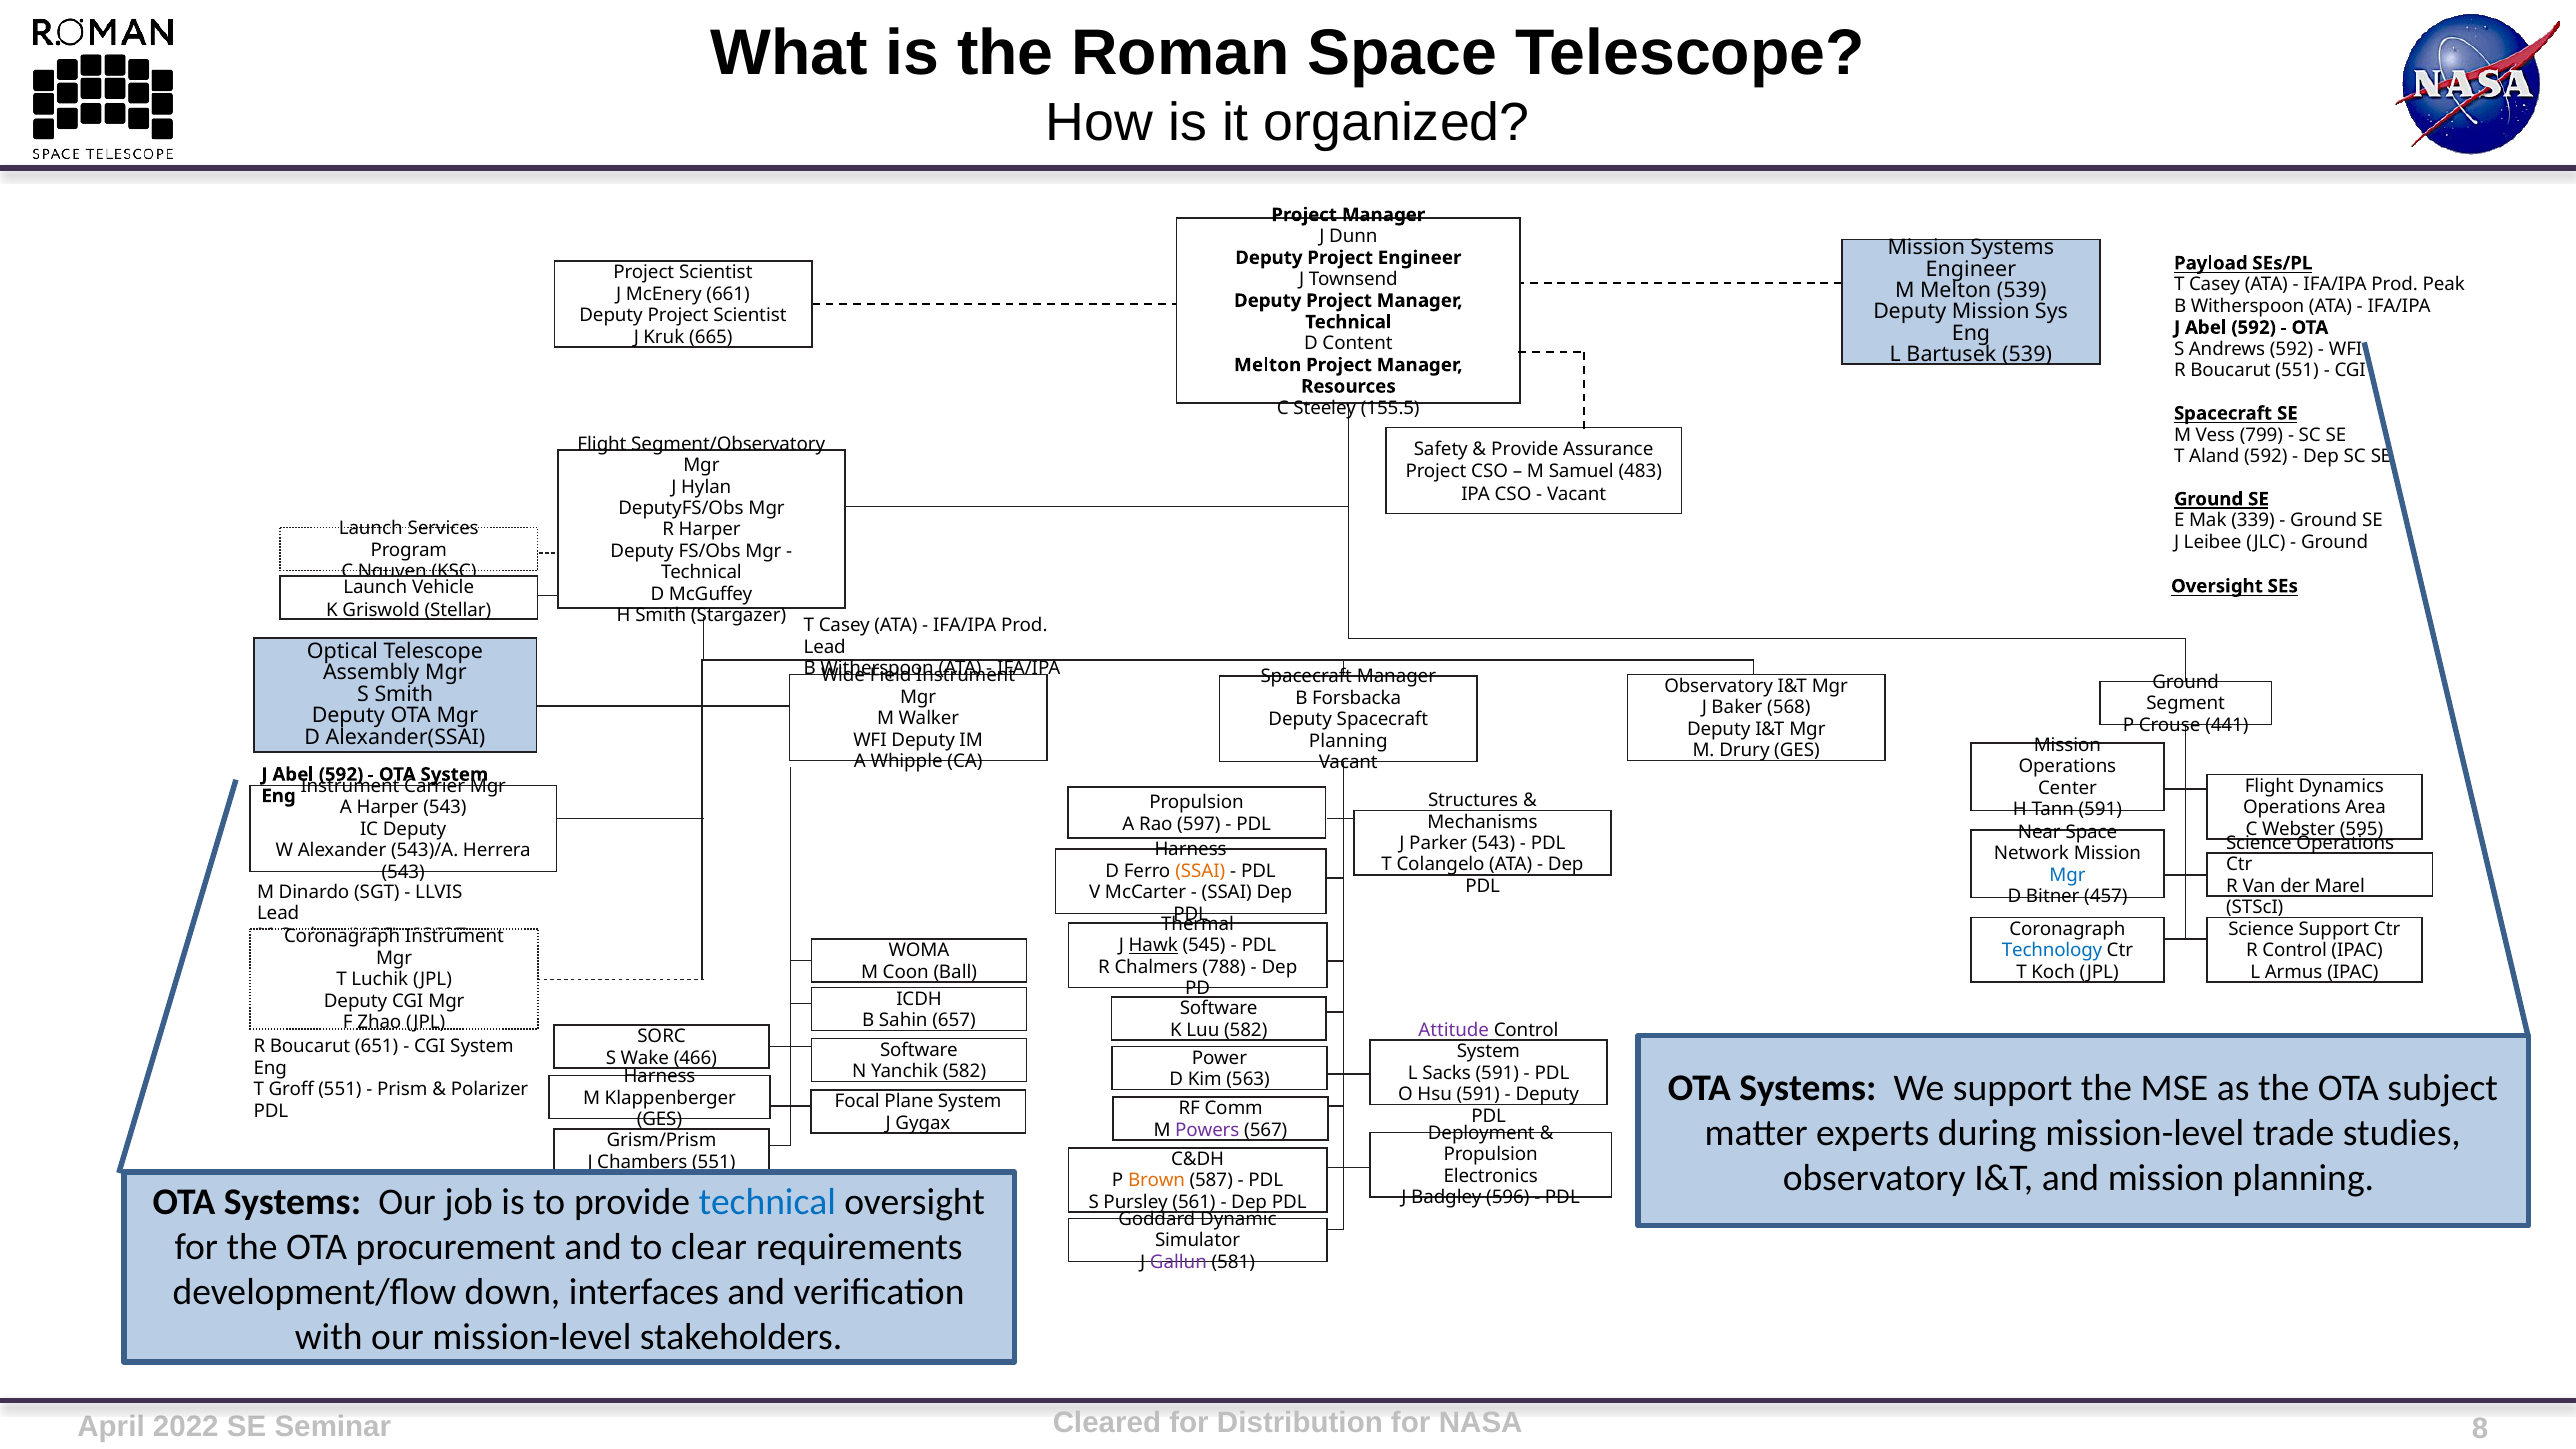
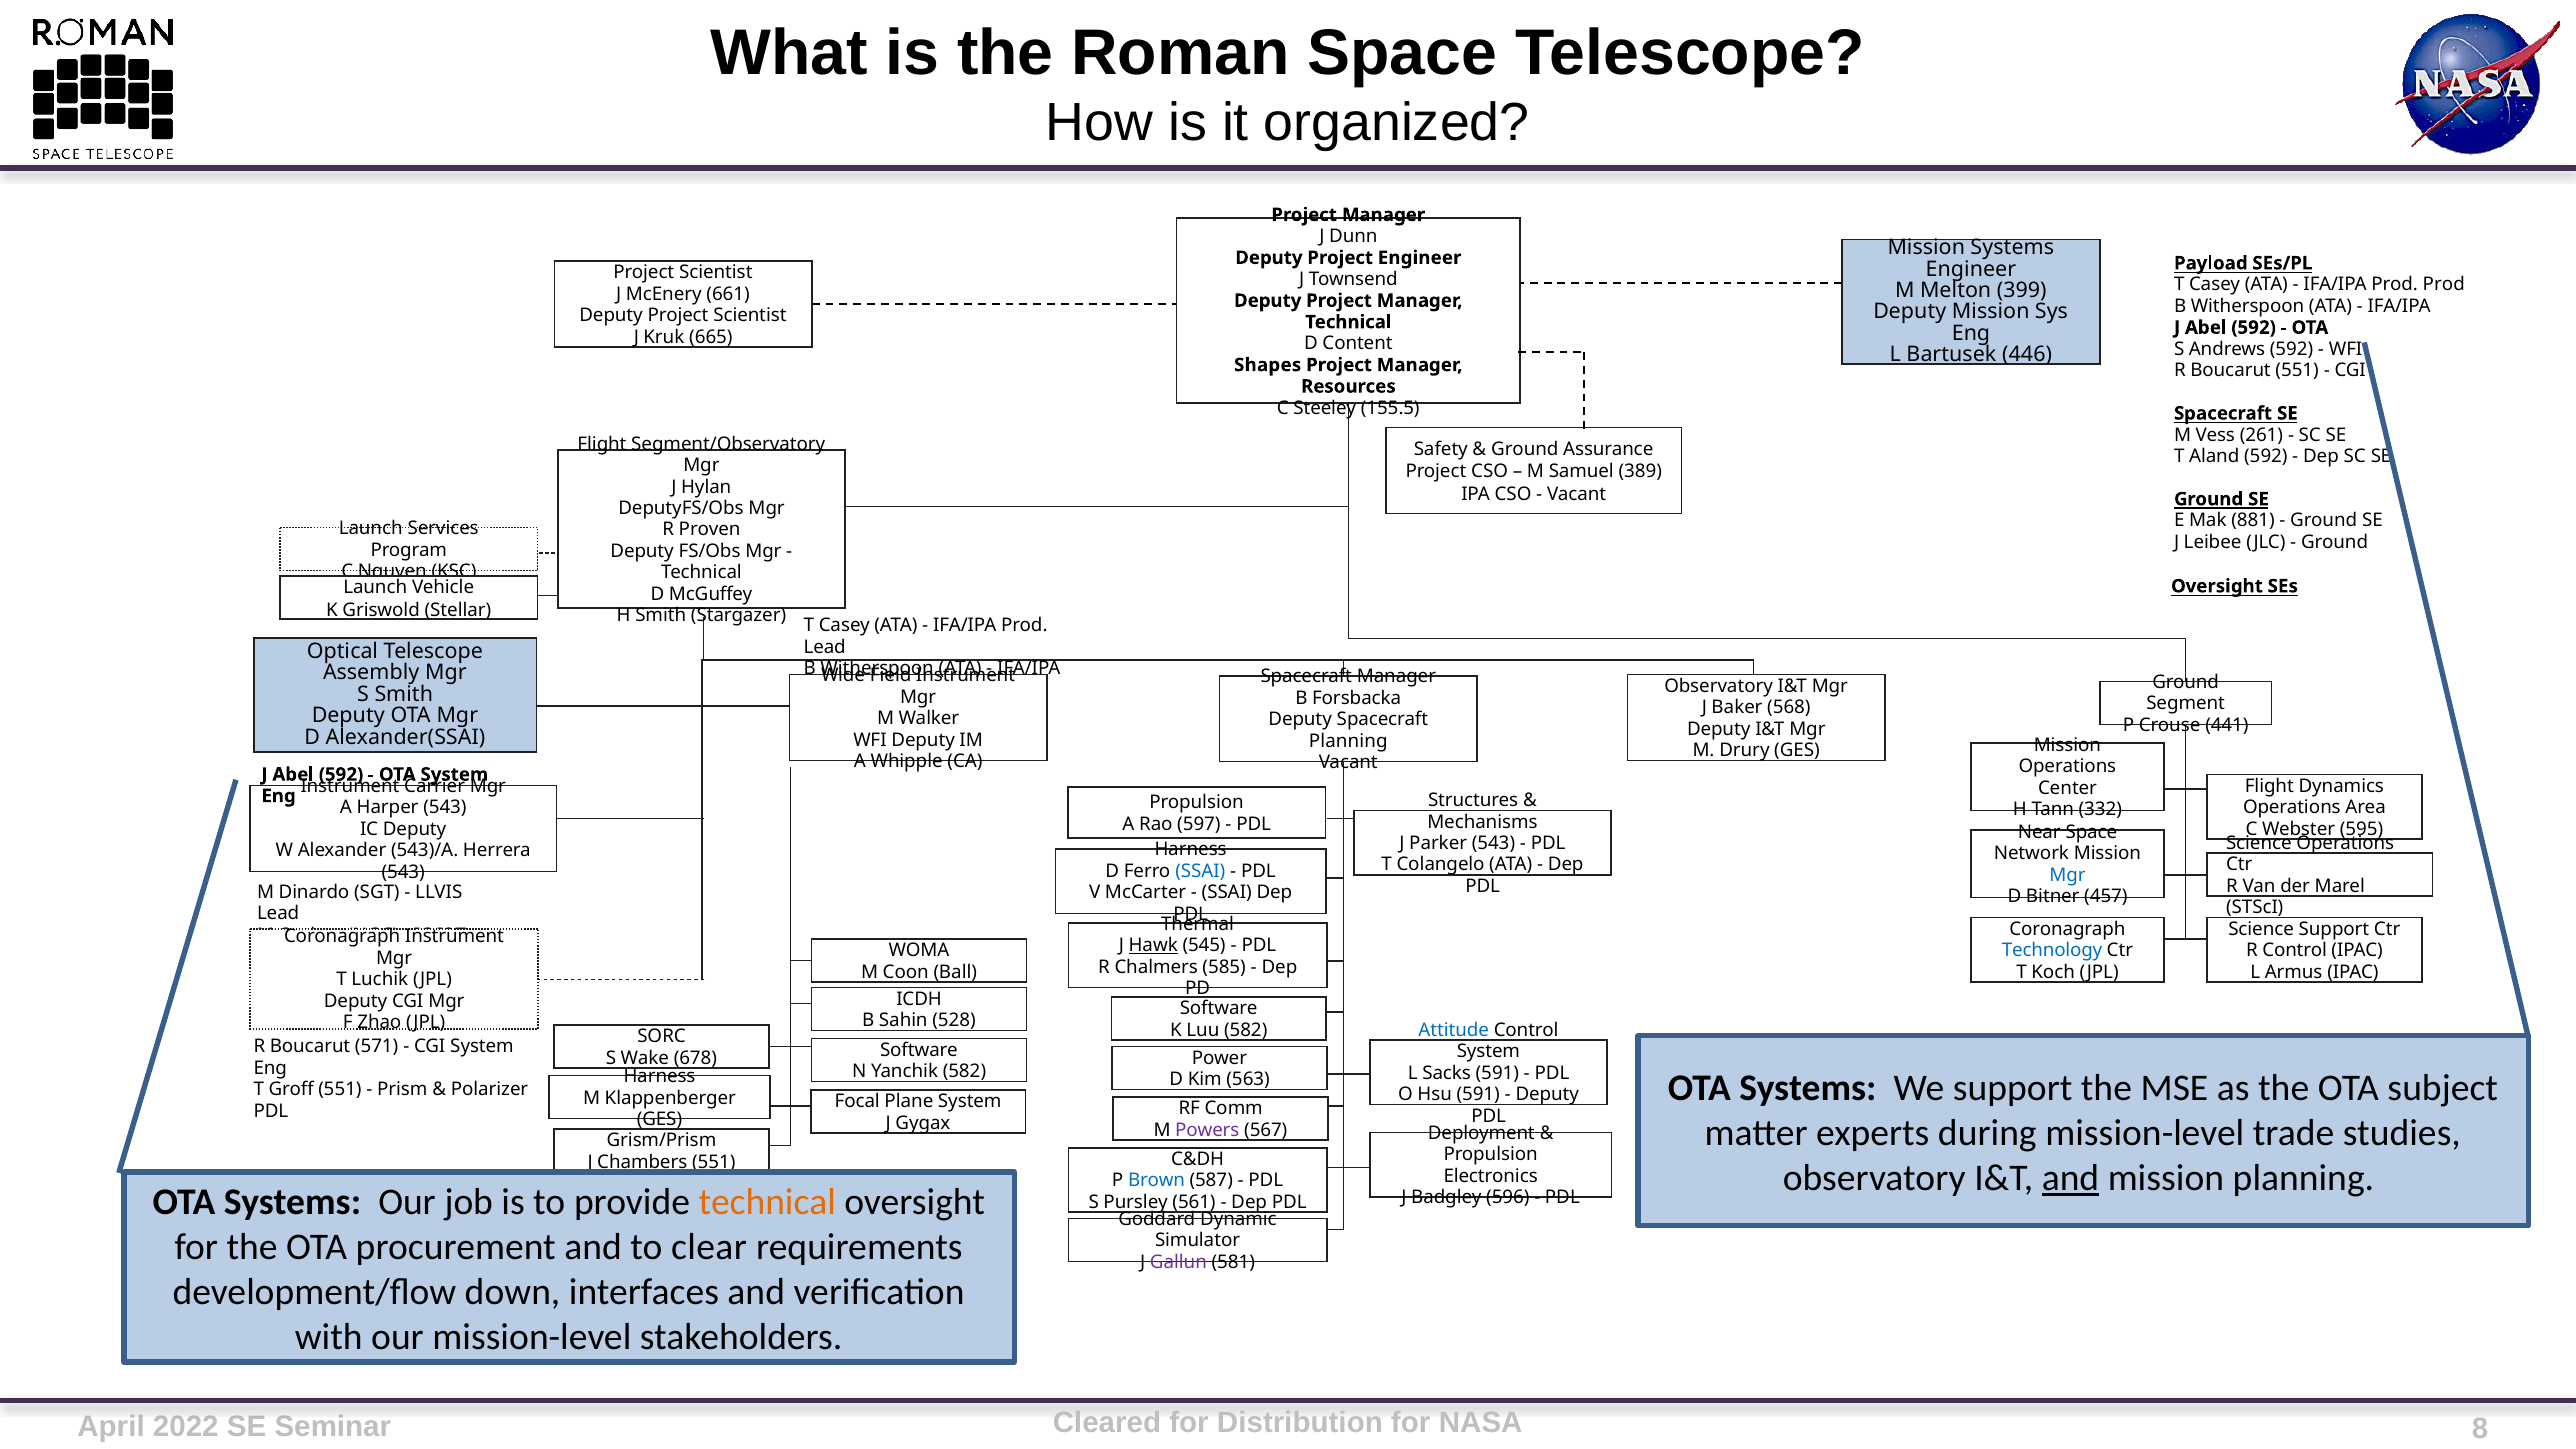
Prod Peak: Peak -> Prod (2444, 285)
Melton 539: 539 -> 399 (2022, 290)
Bartusek 539: 539 -> 446 (2027, 355)
Melton: Melton -> Shapes (1268, 365)
799: 799 -> 261 (2261, 435)
Provide: Provide -> Ground (1525, 449)
483: 483 -> 389 (1640, 472)
339: 339 -> 881 (2253, 521)
R Harper: Harper -> Proven (710, 530)
Tann 591: 591 -> 332 (2100, 810)
SSAI colour: orange -> blue (1200, 871)
788: 788 -> 585 (1224, 967)
657: 657 -> 528 (954, 1021)
Attitude colour: purple -> blue (1454, 1030)
651: 651 -> 571 (377, 1047)
466: 466 -> 678 (695, 1058)
and underline: none -> present (2071, 1178)
Brown colour: orange -> blue (1157, 1181)
technical colour: blue -> orange (767, 1202)
